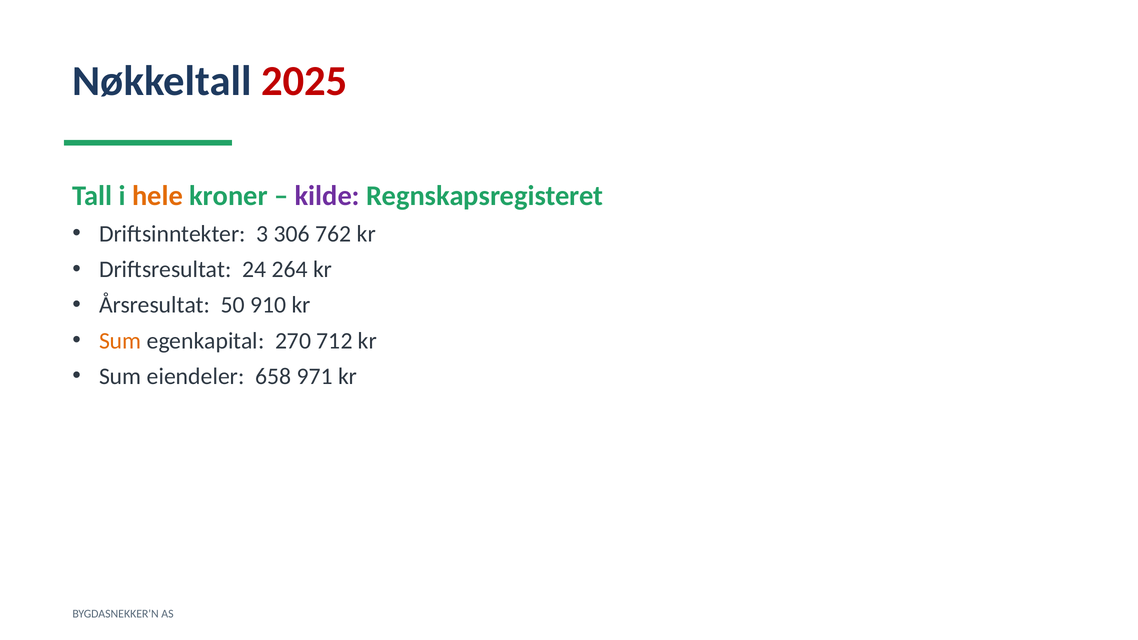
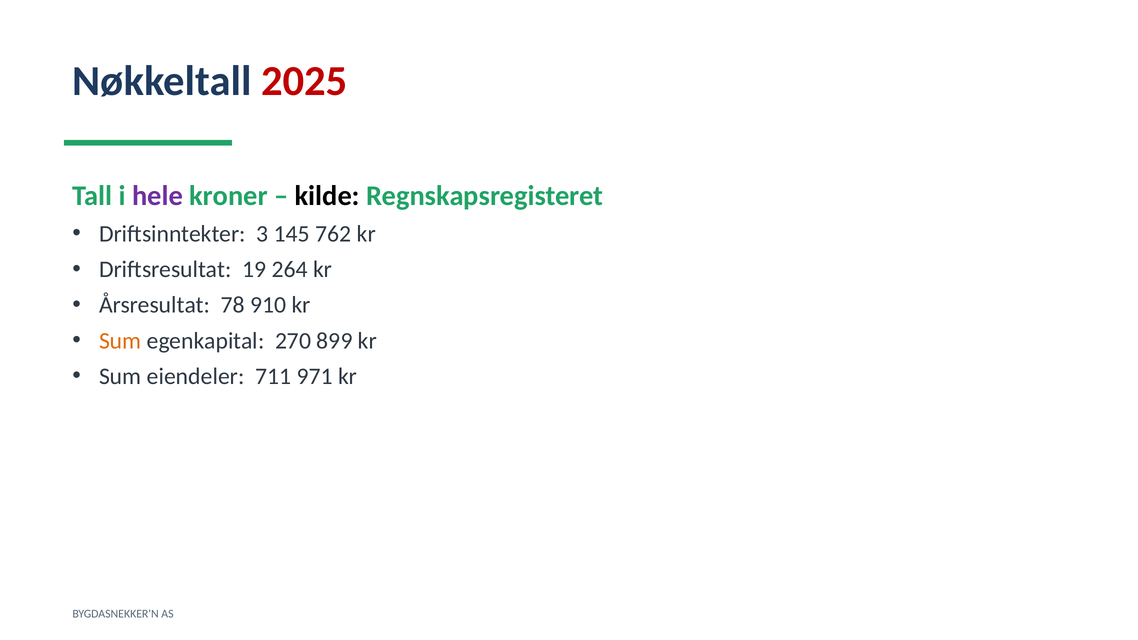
hele colour: orange -> purple (157, 196)
kilde colour: purple -> black (327, 196)
306: 306 -> 145 (292, 234)
24: 24 -> 19 (254, 270)
50: 50 -> 78 (233, 305)
712: 712 -> 899 (334, 341)
658: 658 -> 711 (273, 376)
